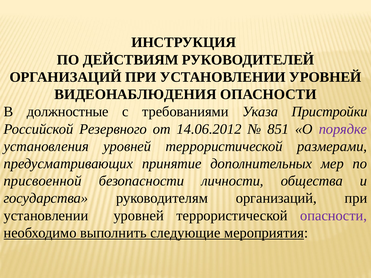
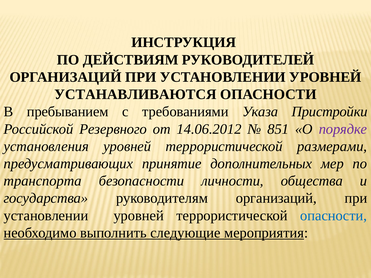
ВИДЕОНАБЛЮДЕНИЯ: ВИДЕОНАБЛЮДЕНИЯ -> УСТАНАВЛИВАЮТСЯ (135, 94)
должностные: должностные -> пребыванием (68, 112)
присвоенной: присвоенной -> транспорта (43, 181)
опасности colour: purple -> blue (334, 216)
